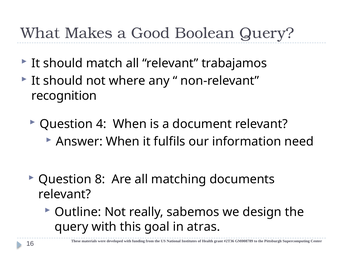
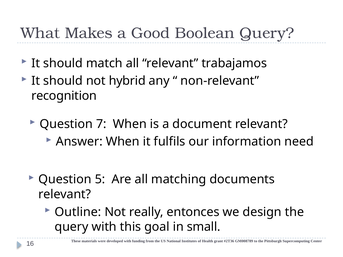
where: where -> hybrid (127, 81)
4: 4 -> 7 (101, 124)
8: 8 -> 5 (100, 180)
sabemos: sabemos -> entonces (193, 212)
atras: atras -> small (204, 227)
